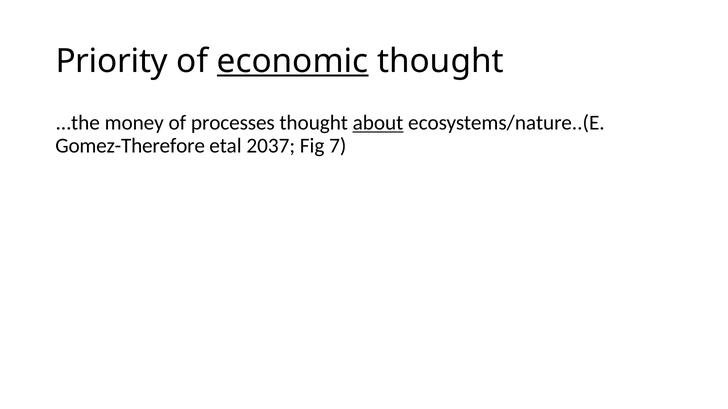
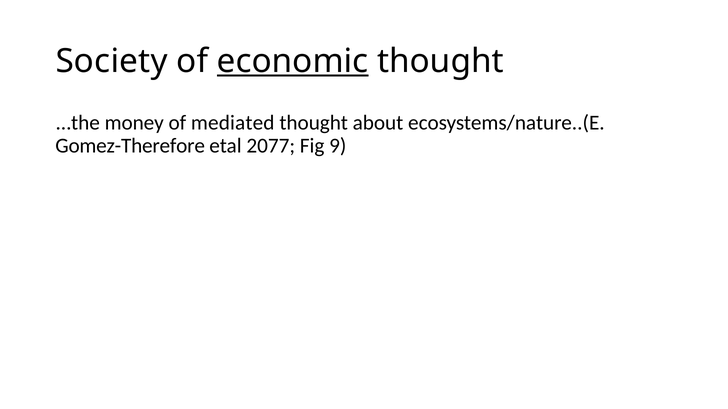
Priority: Priority -> Society (112, 61)
processes: processes -> mediated (233, 123)
about underline: present -> none (378, 123)
2037: 2037 -> 2077 (271, 146)
7: 7 -> 9 (338, 146)
